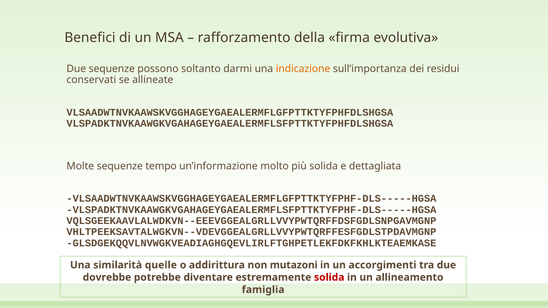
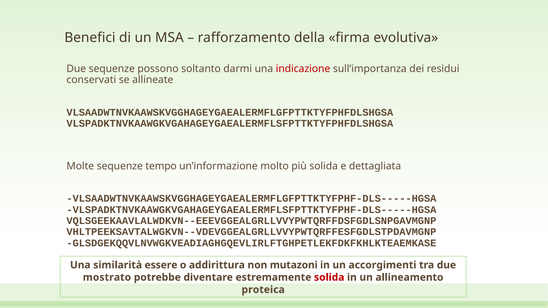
indicazione colour: orange -> red (303, 69)
quelle: quelle -> essere (161, 265)
dovrebbe: dovrebbe -> mostrato (107, 278)
famiglia: famiglia -> proteica (263, 290)
